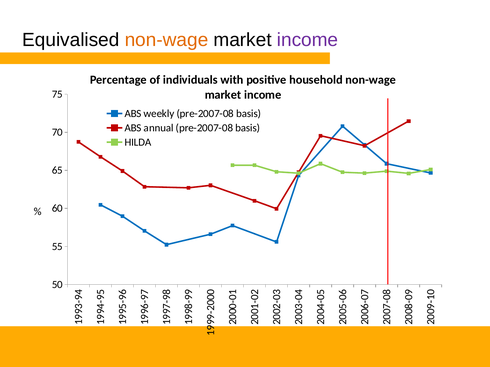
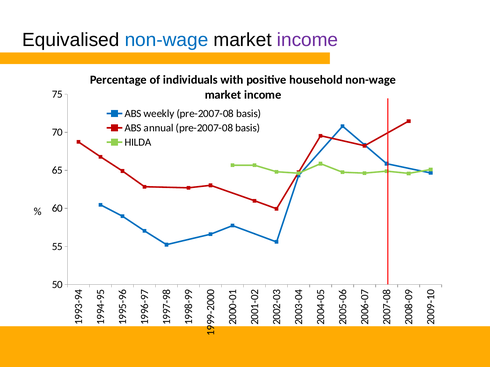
non-wage colour: orange -> blue (167, 40)
